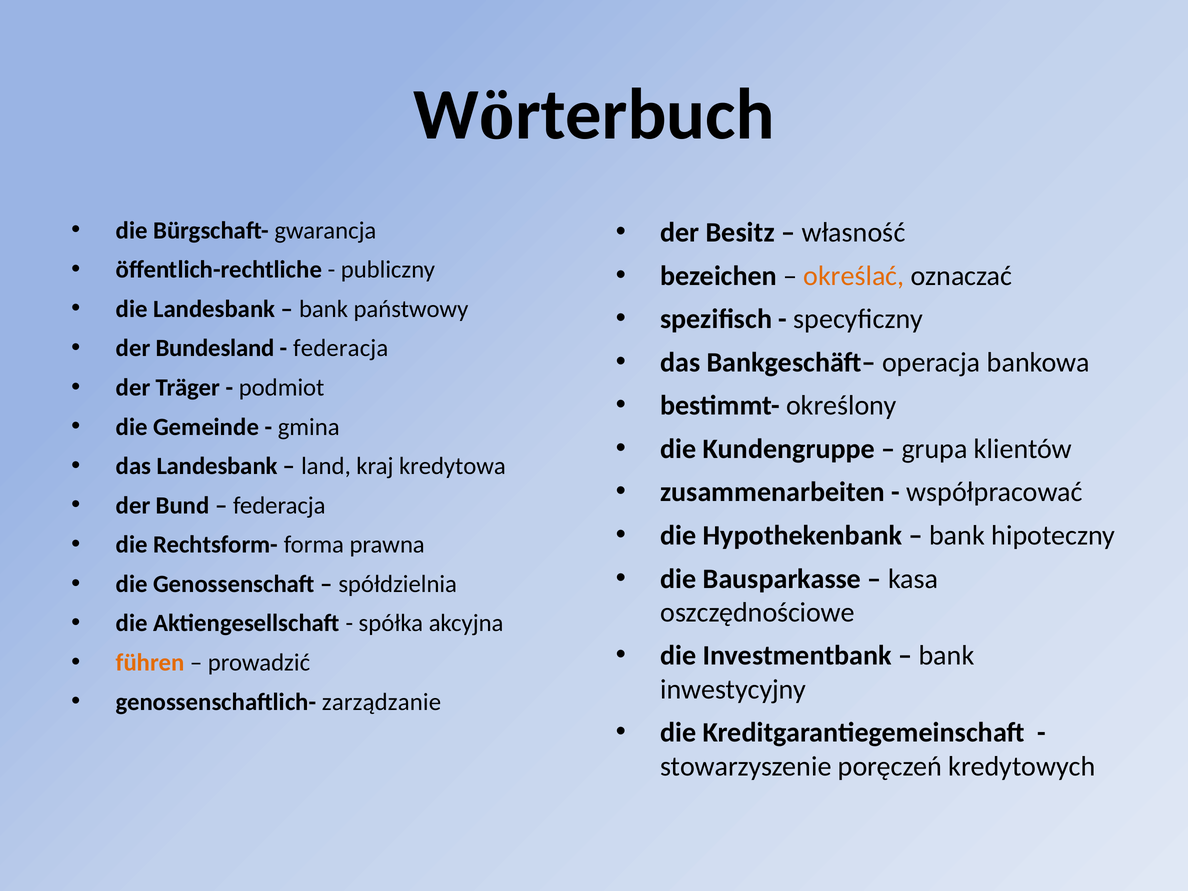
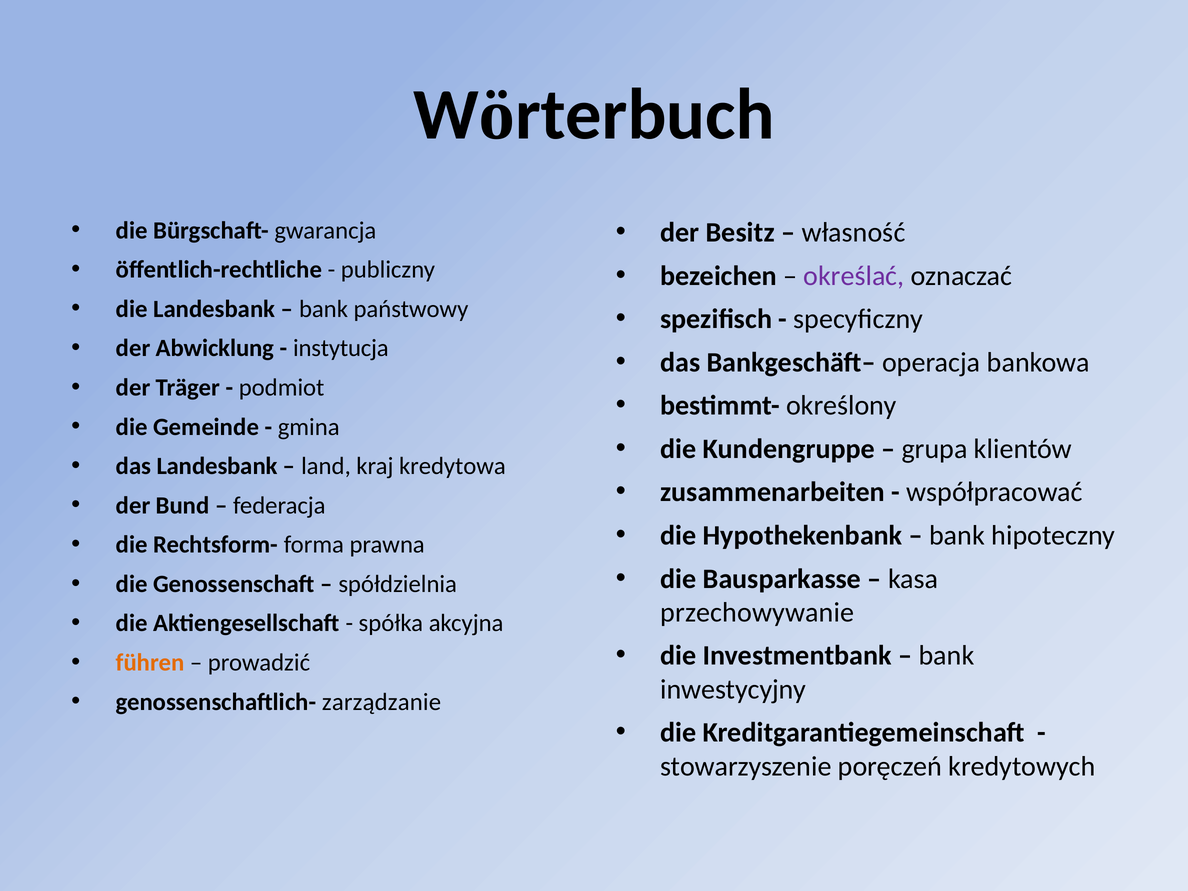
określać colour: orange -> purple (854, 276)
Bundesland: Bundesland -> Abwicklung (215, 348)
federacja: federacja -> instytucja (341, 348)
oszczędnościowe: oszczędnościowe -> przechowywanie (757, 612)
